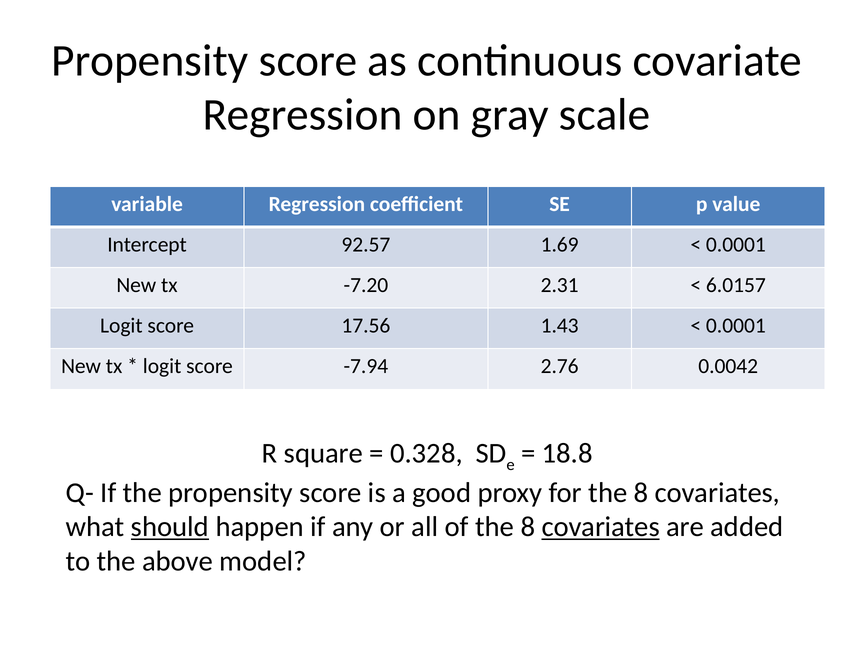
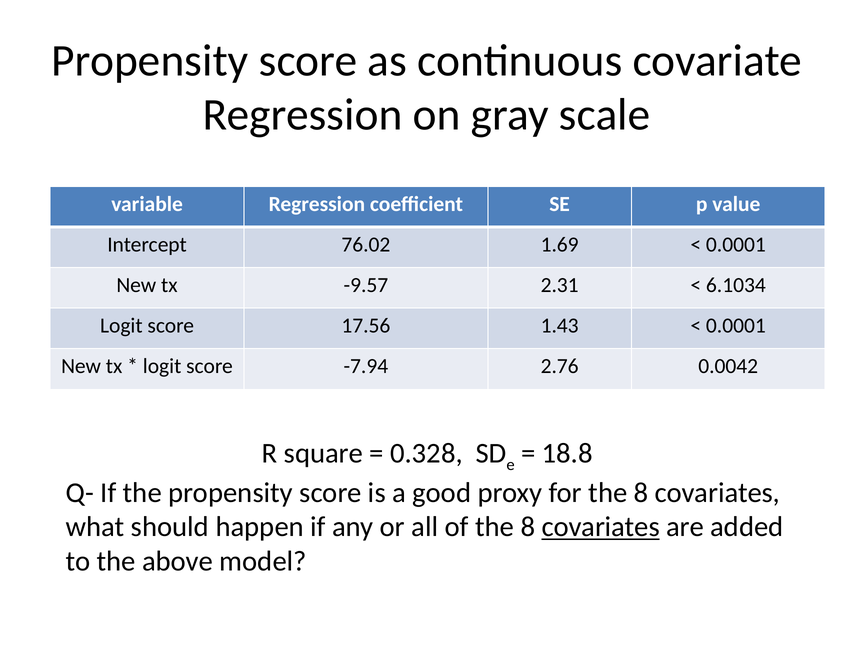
92.57: 92.57 -> 76.02 (366, 245)
-7.20: -7.20 -> -9.57 (366, 286)
6.0157: 6.0157 -> 6.1034 (736, 286)
should underline: present -> none (170, 528)
